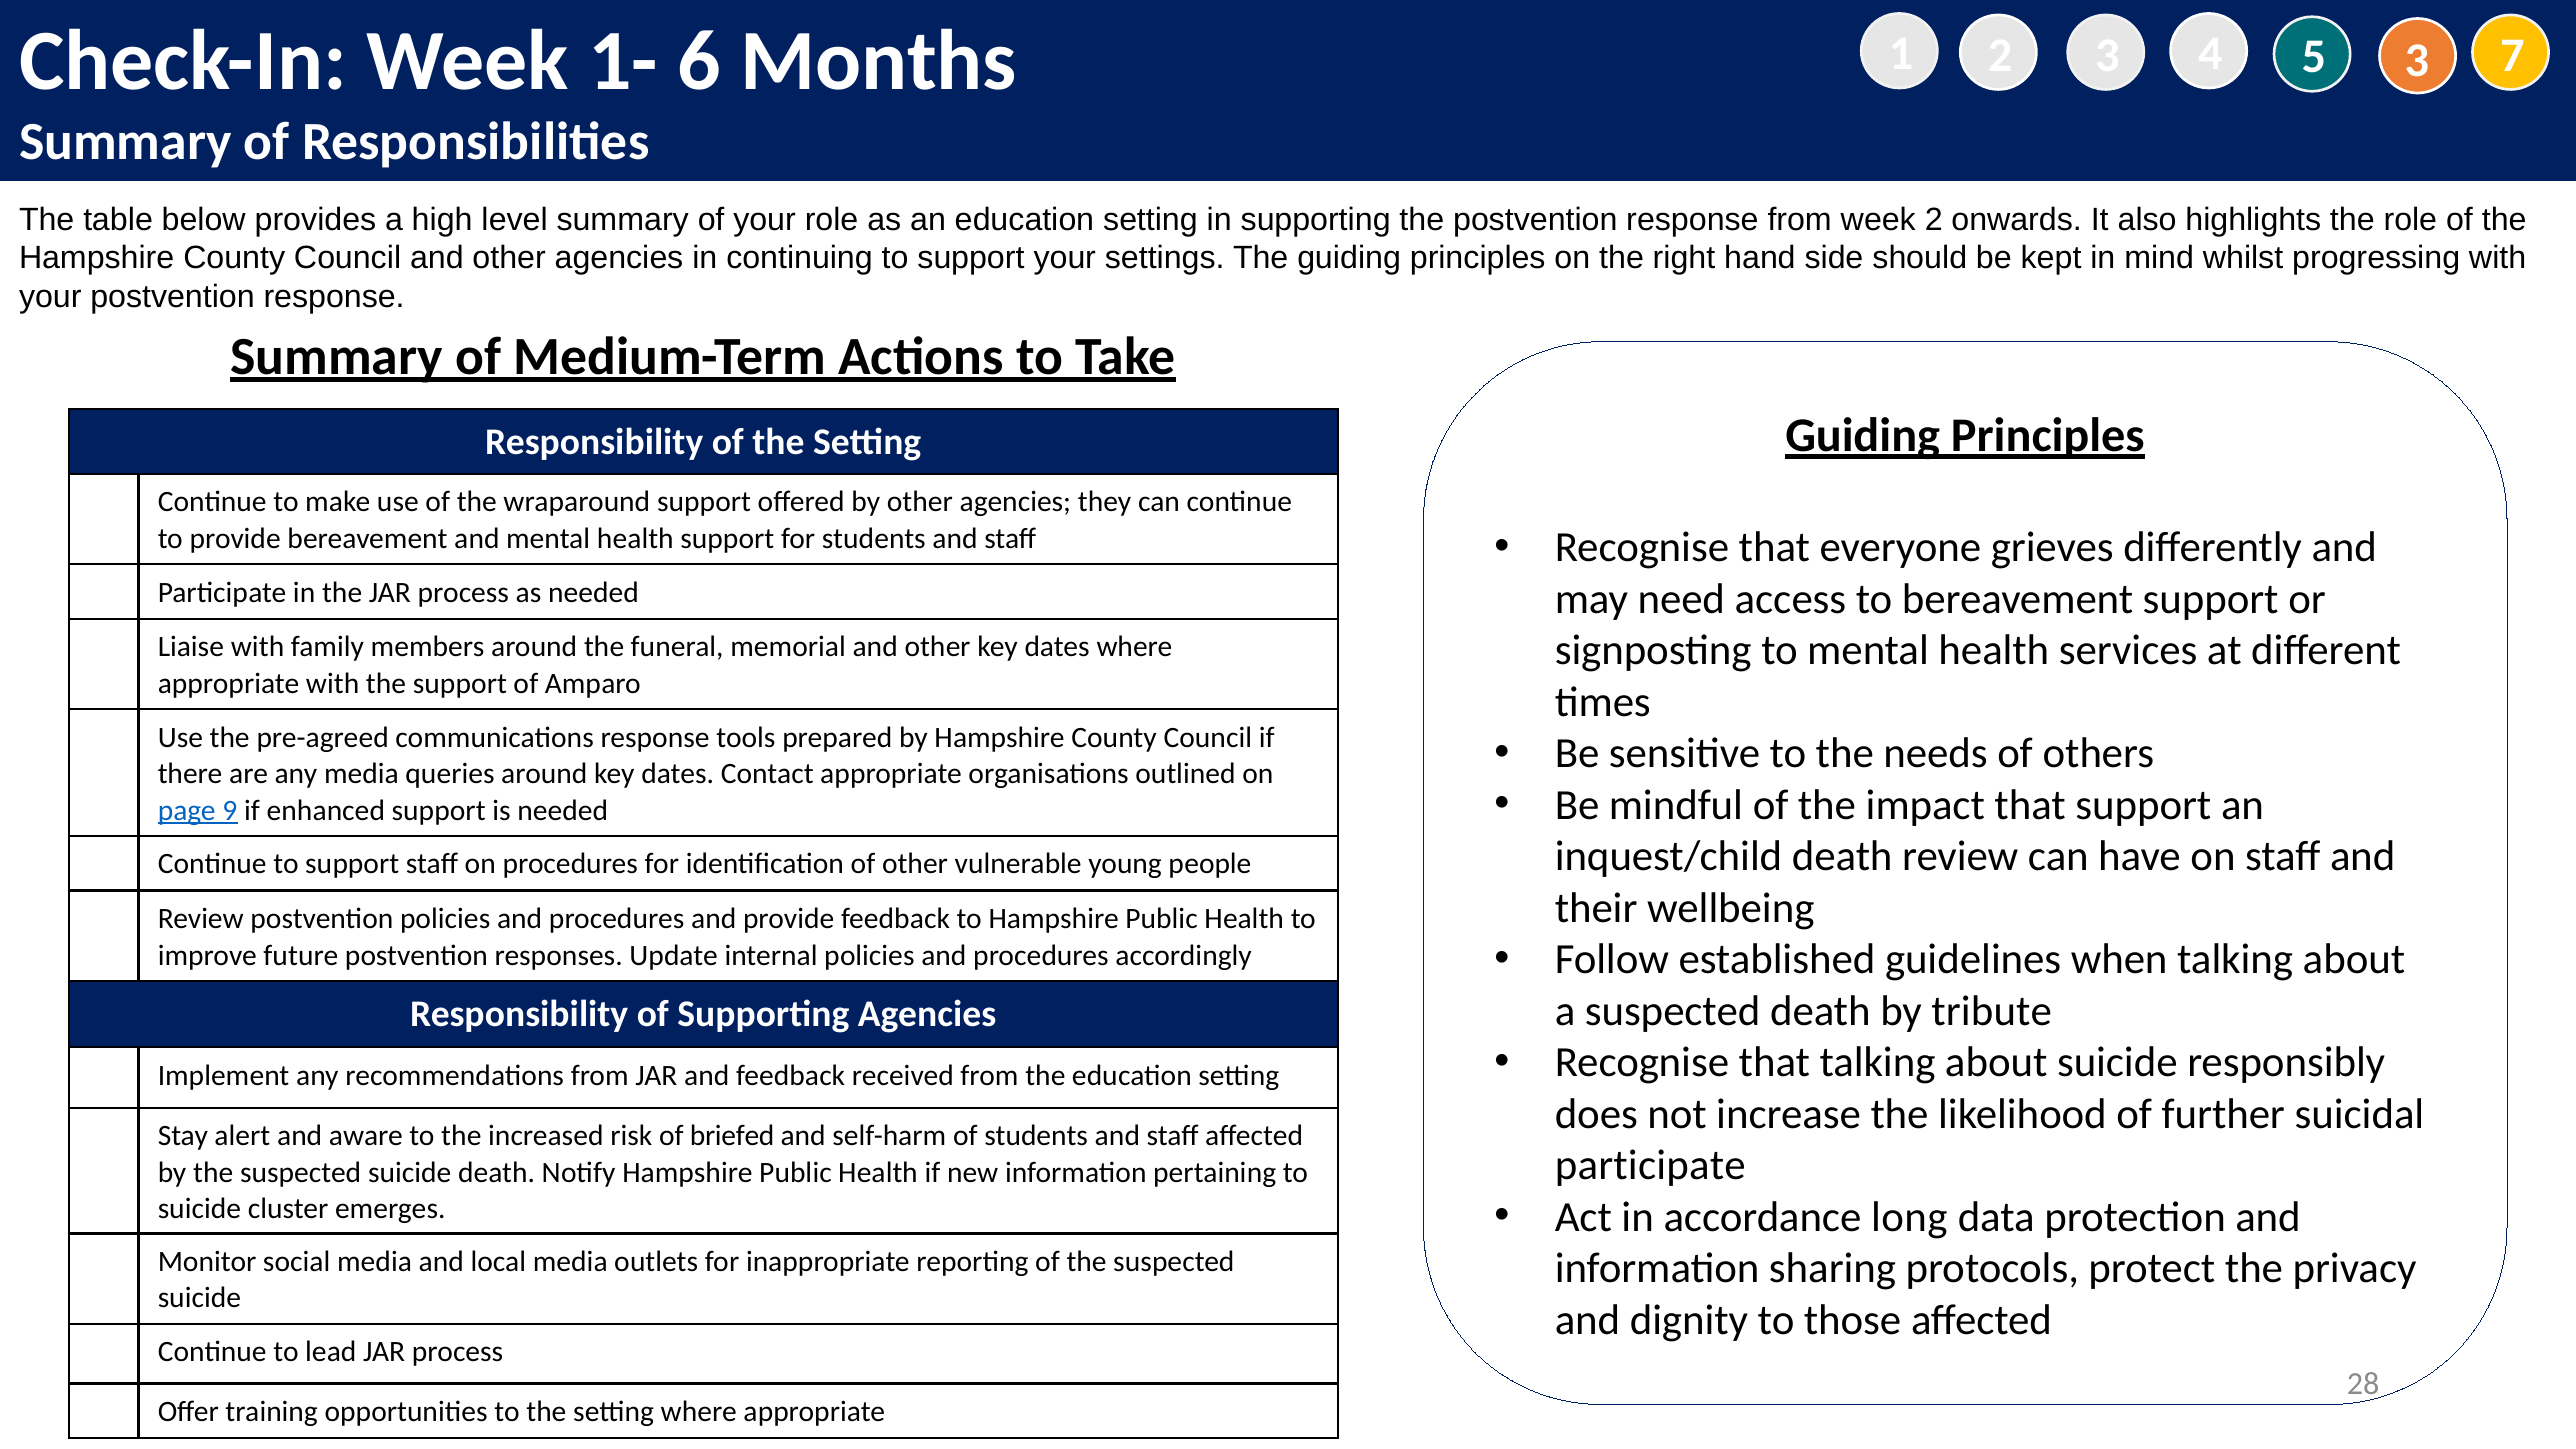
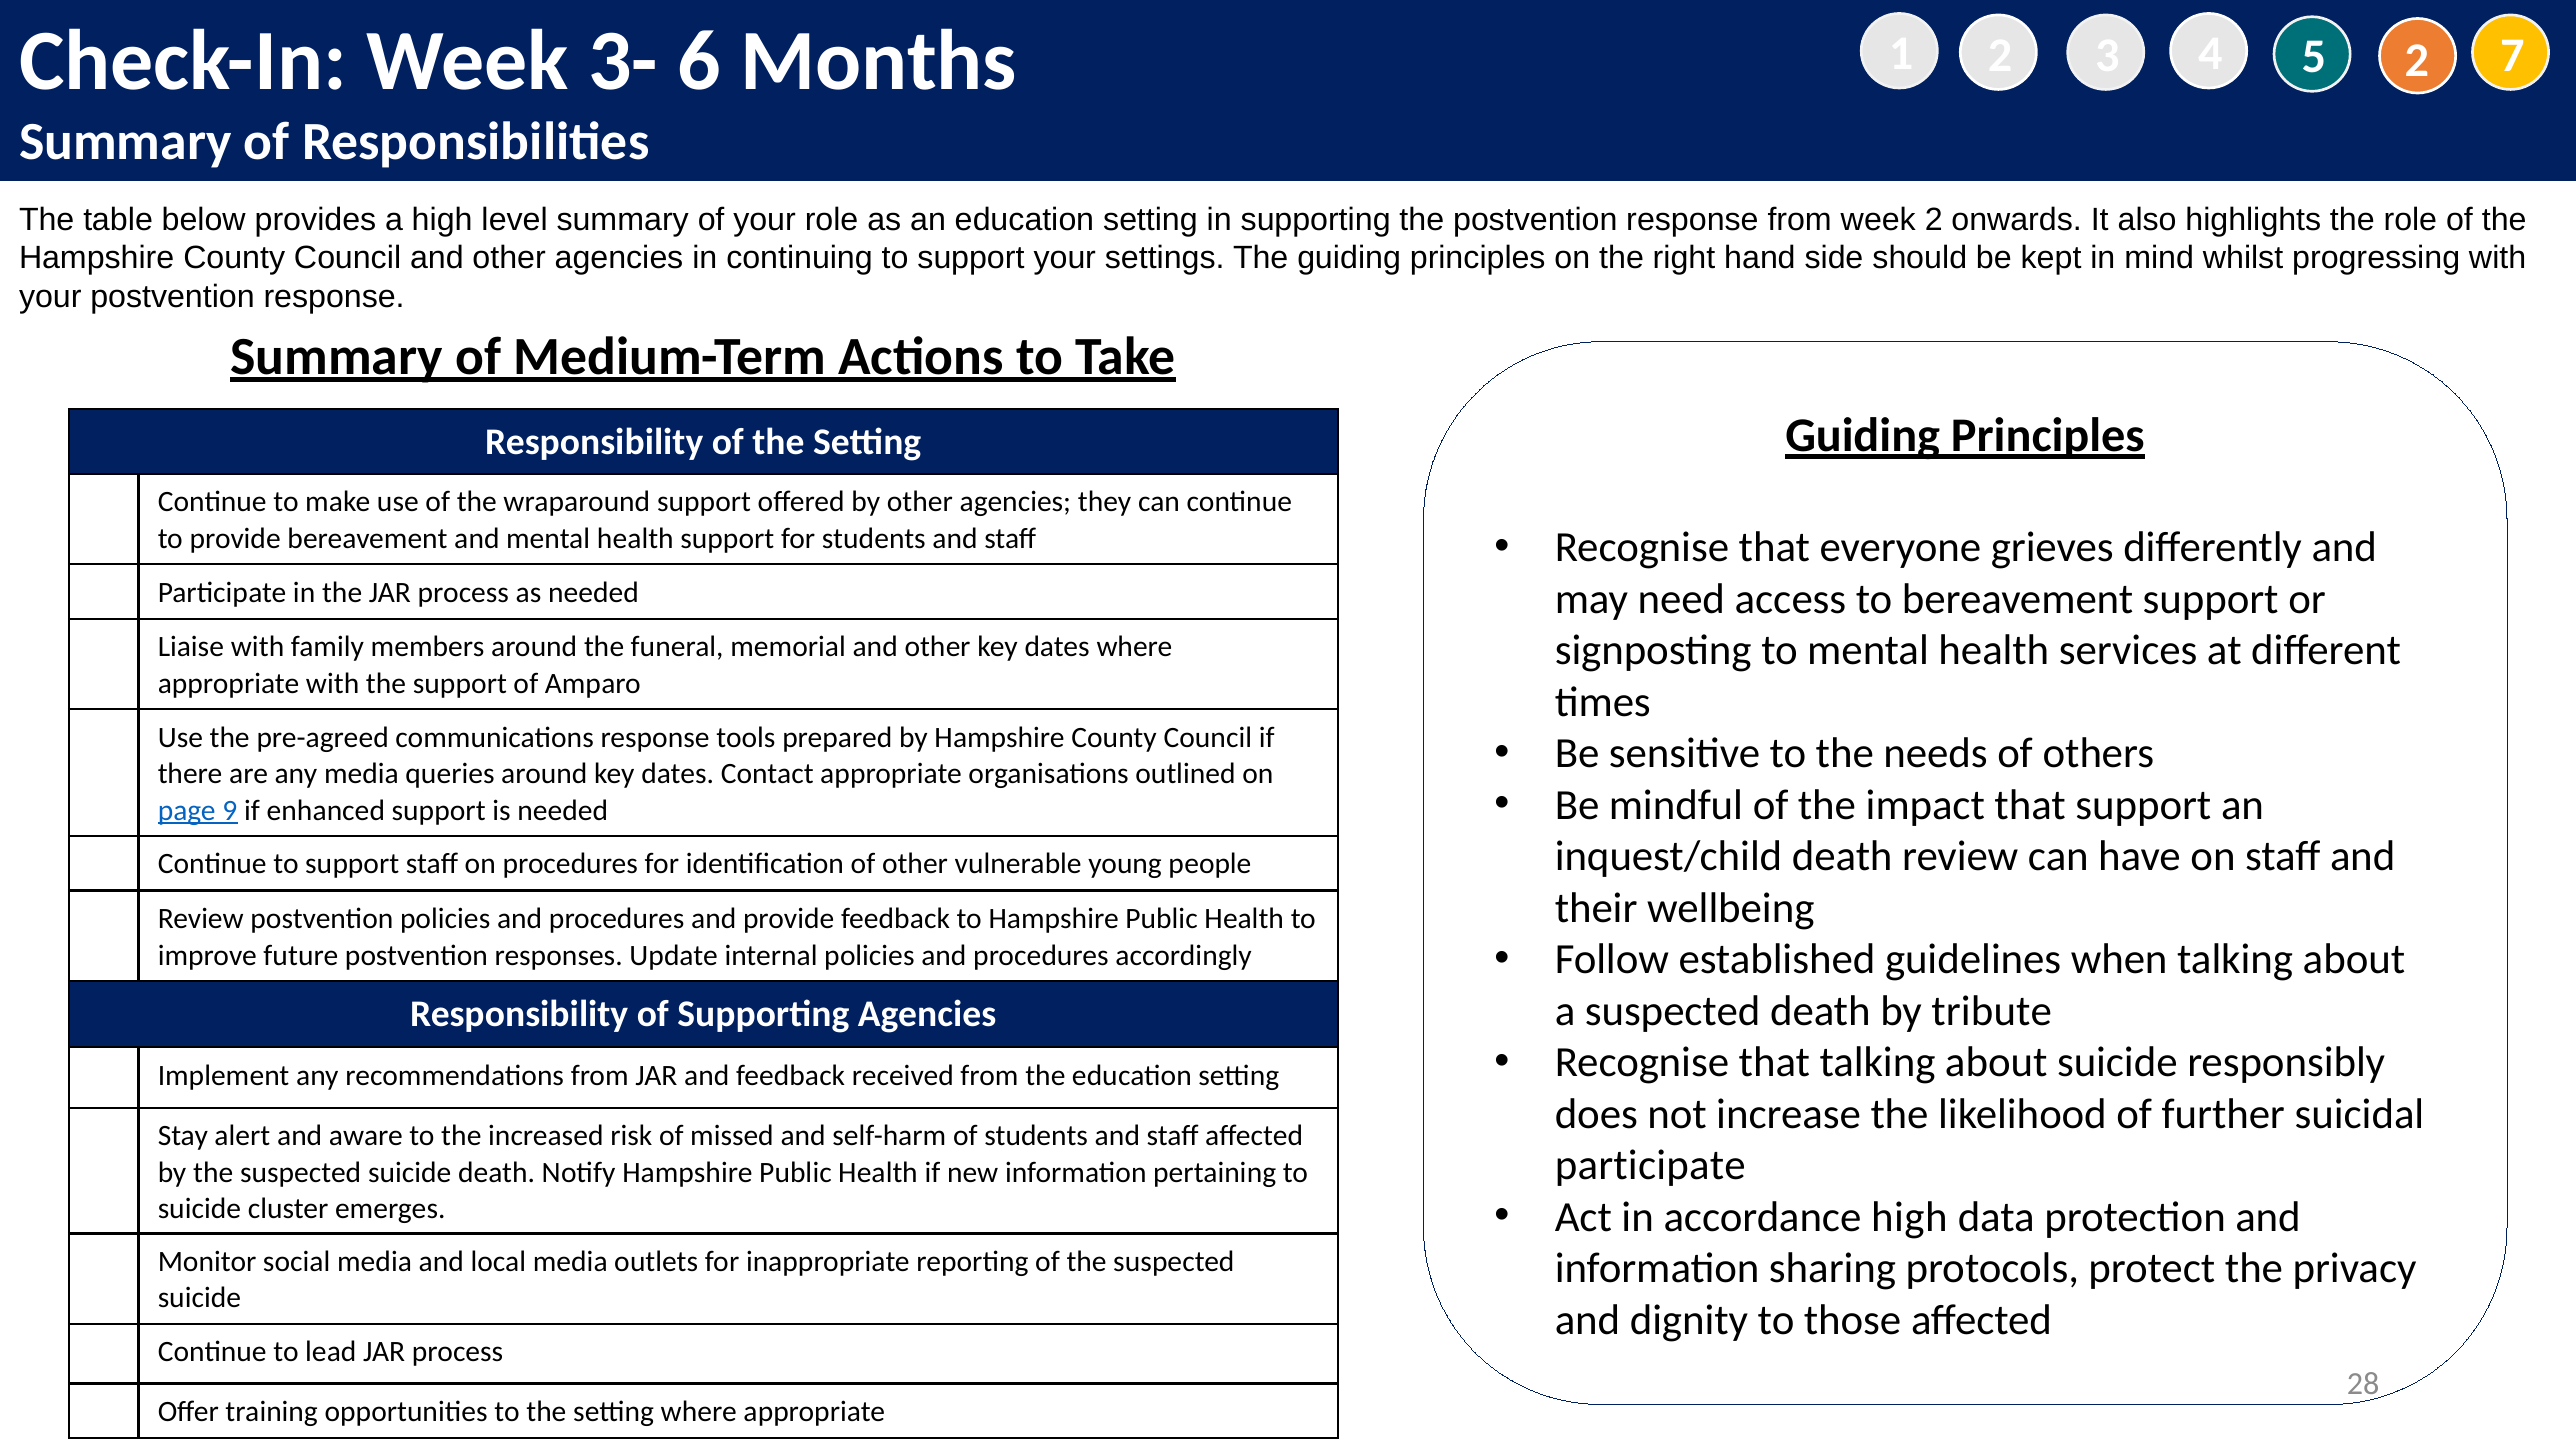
1-: 1- -> 3- (623, 61)
5 3: 3 -> 2 (2417, 61)
briefed: briefed -> missed (732, 1136)
accordance long: long -> high (1909, 1217)
